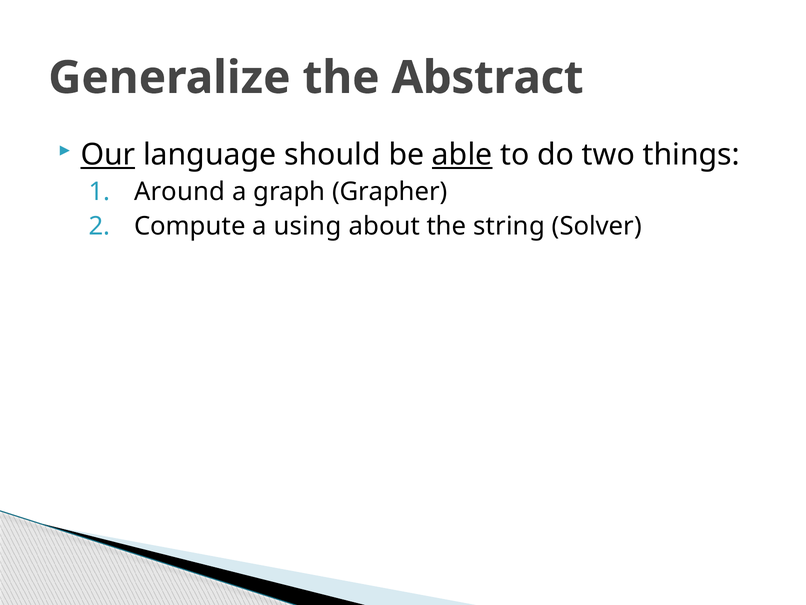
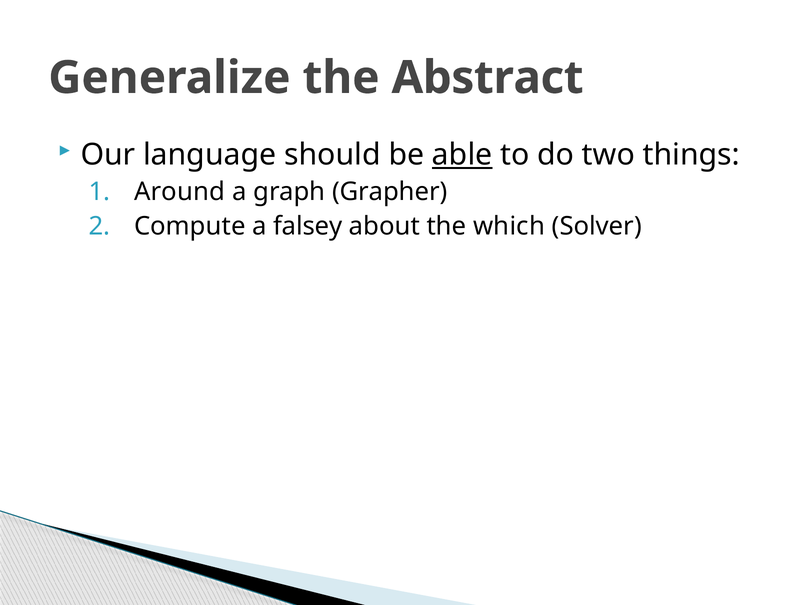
Our underline: present -> none (108, 155)
using: using -> falsey (308, 226)
string: string -> which (509, 226)
